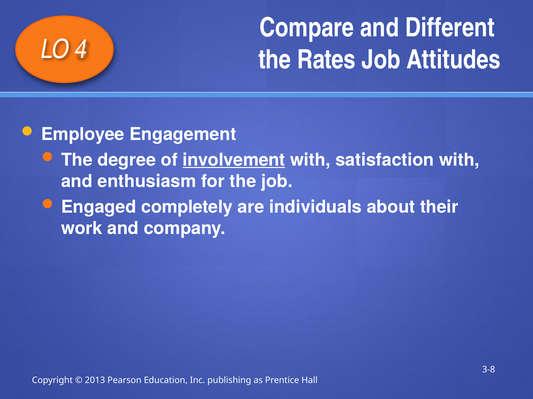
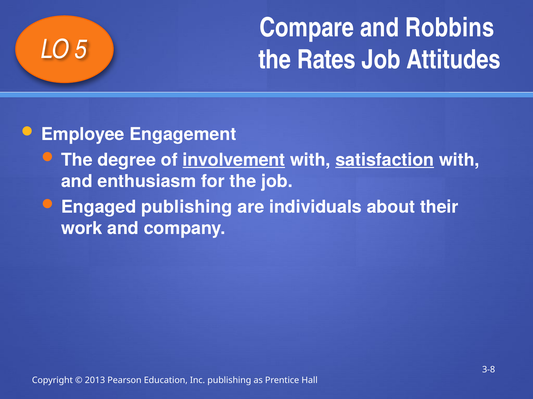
Different: Different -> Robbins (450, 28)
4: 4 -> 5 (81, 50)
satisfaction underline: none -> present (385, 160)
Engaged completely: completely -> publishing (187, 207)
